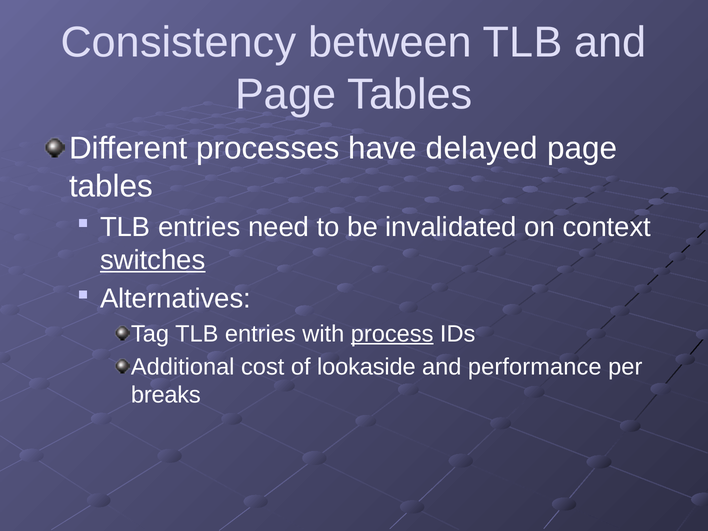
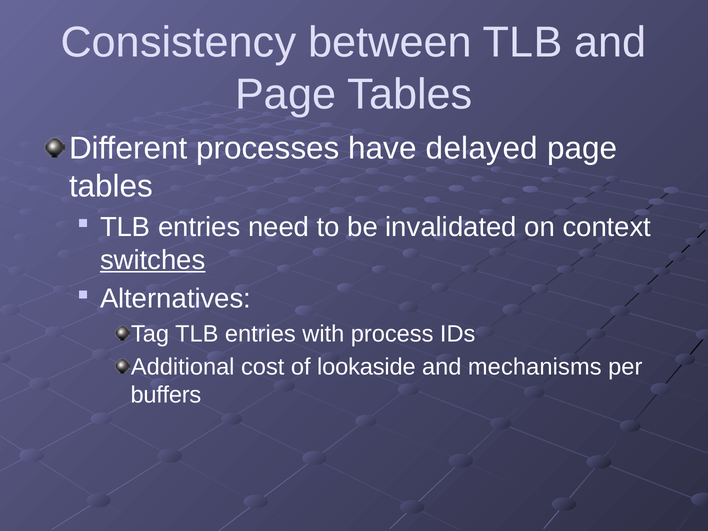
process underline: present -> none (392, 334)
performance: performance -> mechanisms (535, 367)
breaks: breaks -> buffers (166, 395)
